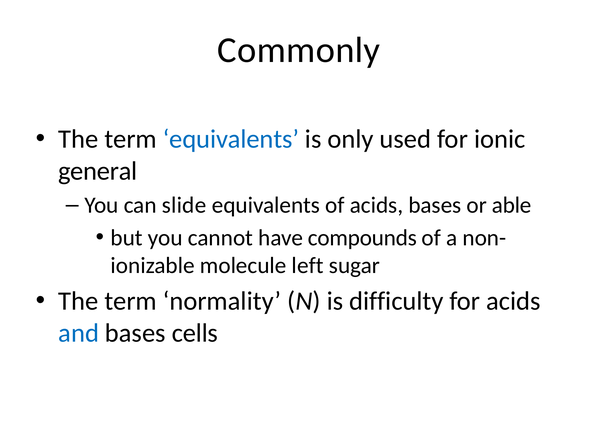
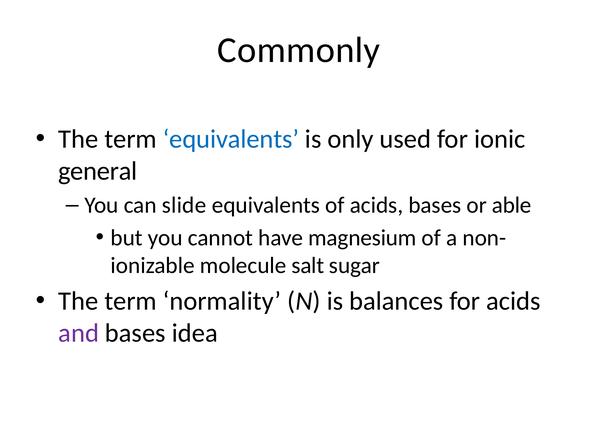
compounds: compounds -> magnesium (362, 238)
left: left -> salt (308, 266)
difficulty: difficulty -> balances (396, 301)
and colour: blue -> purple (79, 333)
cells: cells -> idea (195, 333)
